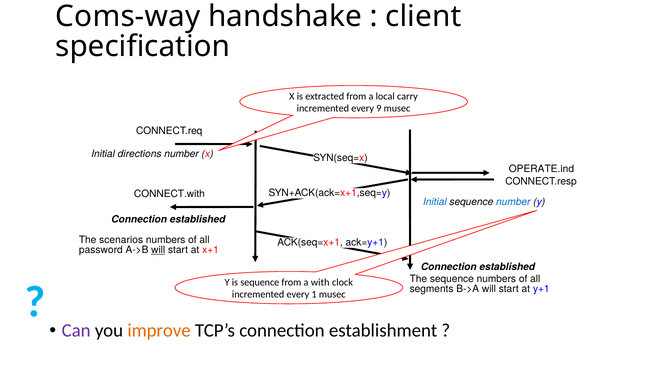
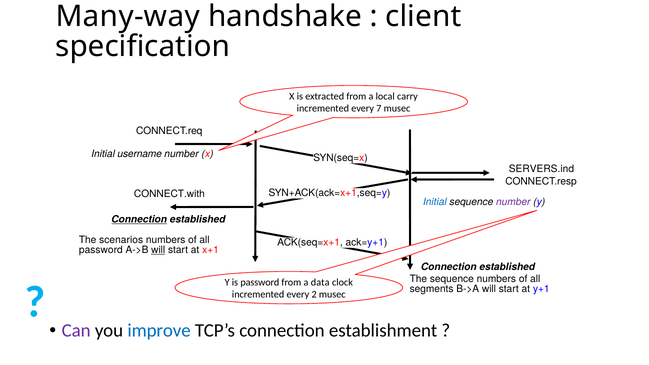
Coms-way: Coms-way -> Many-way (128, 17)
9: 9 -> 7 (379, 108)
directions: directions -> username (140, 154)
OPERATE.ind: OPERATE.ind -> SERVERS.ind (541, 169)
number colour: blue -> purple (513, 202)
Connection underline: none -> present (139, 219)
is sequence: sequence -> password (260, 282)
with: with -> data (320, 282)
1: 1 -> 2 (314, 294)
improve colour: orange -> blue (159, 331)
